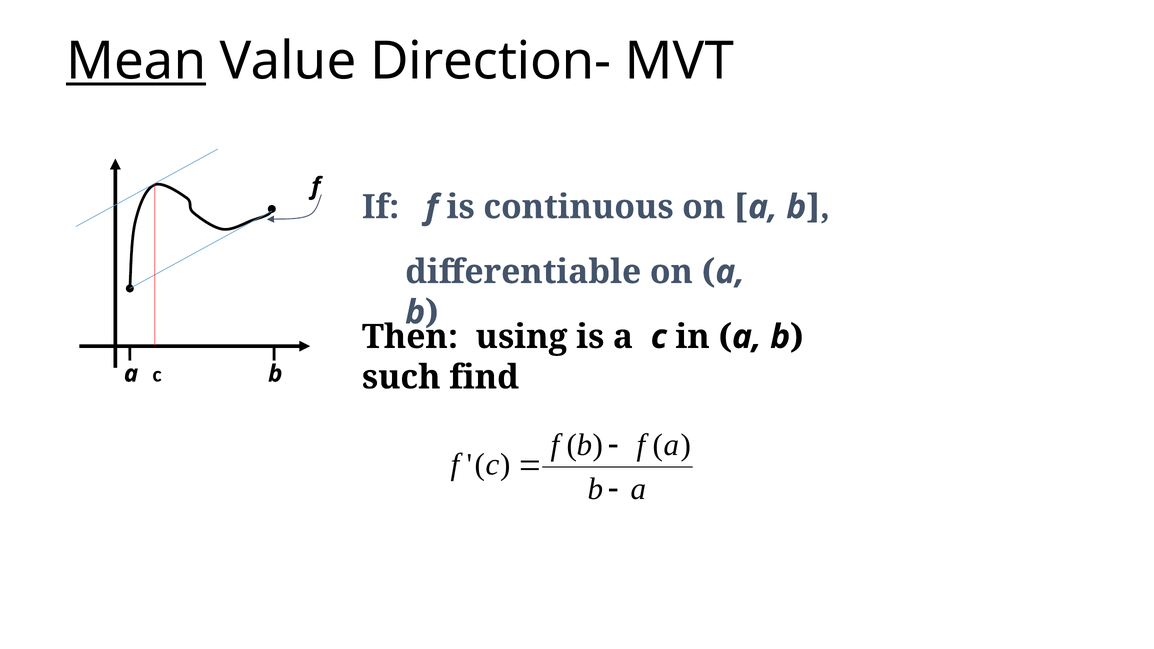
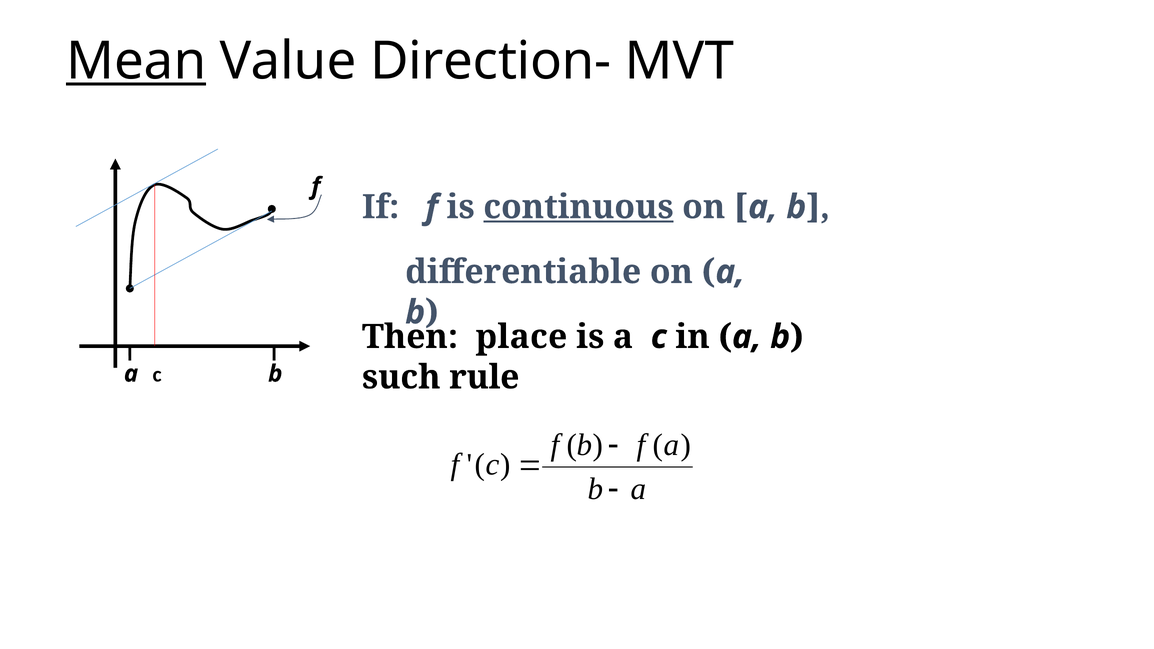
continuous underline: none -> present (578, 207)
using: using -> place (521, 337)
find: find -> rule (484, 377)
